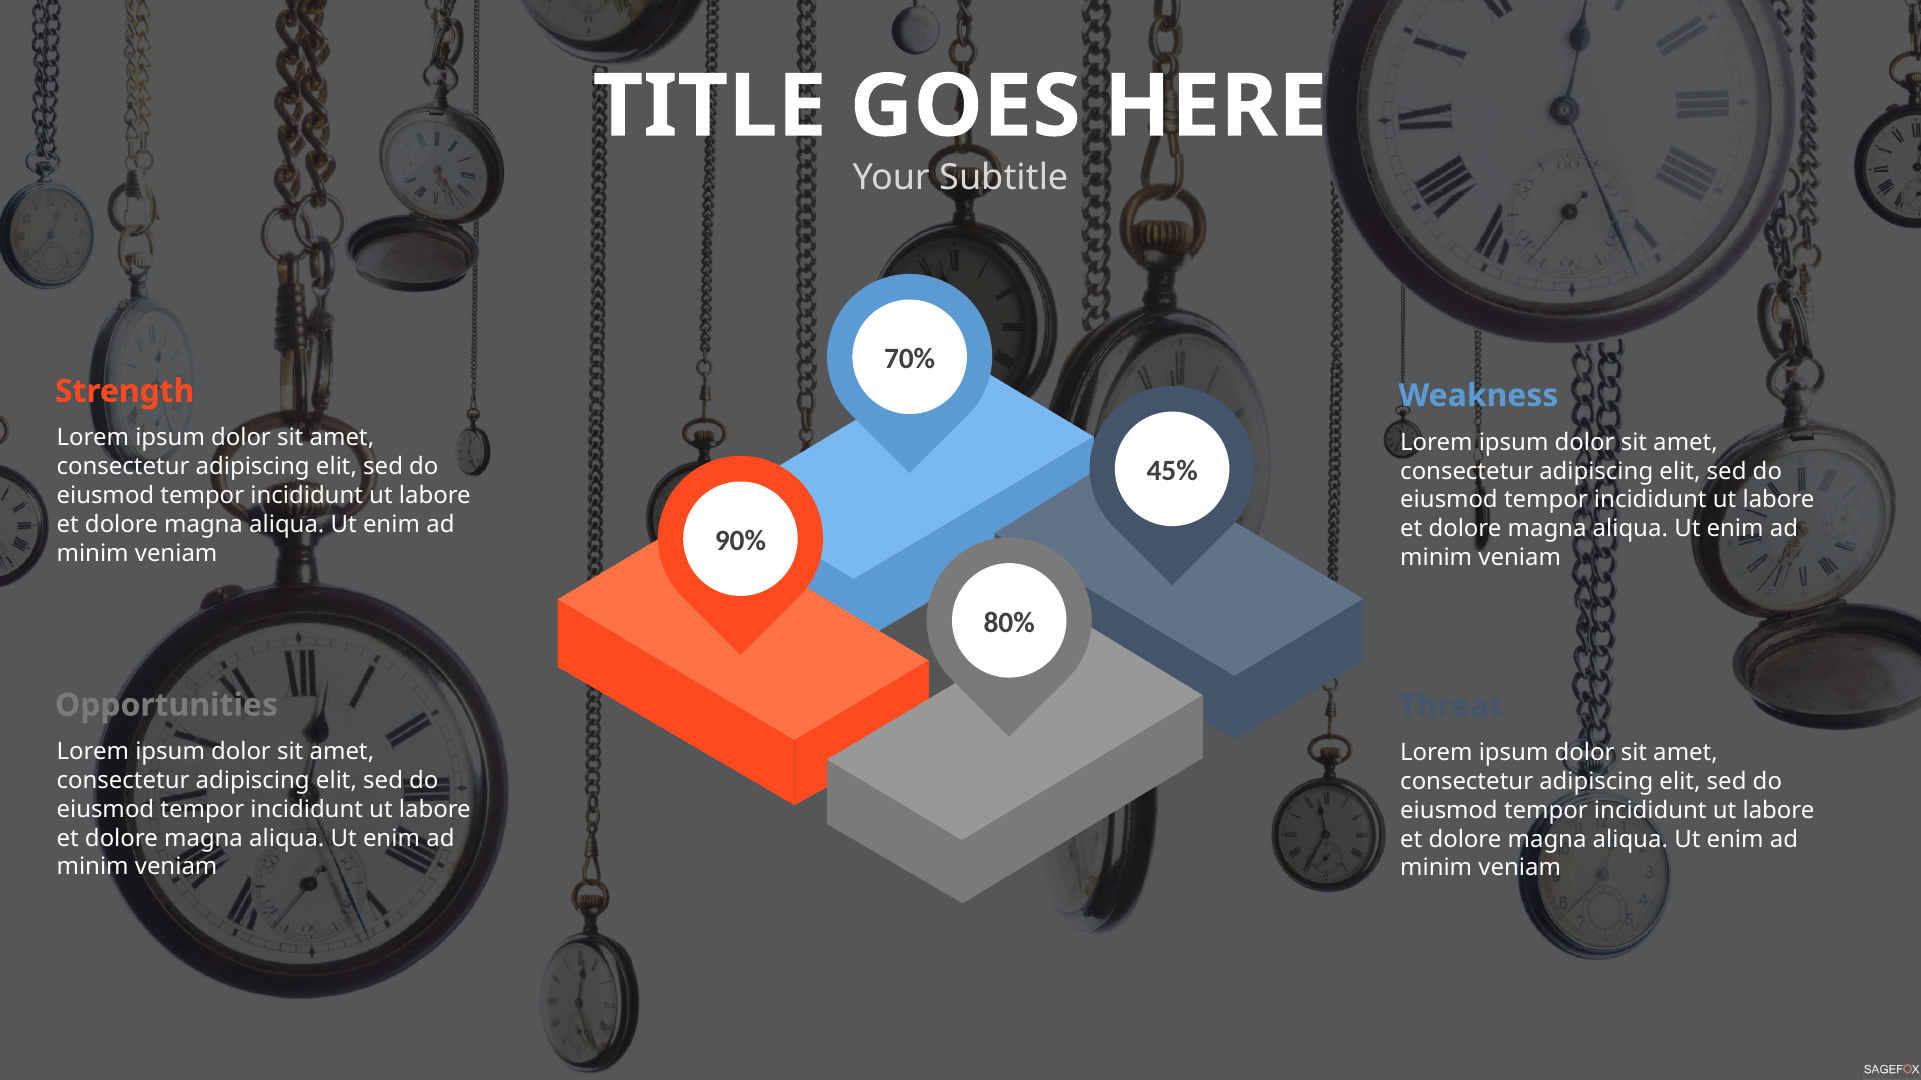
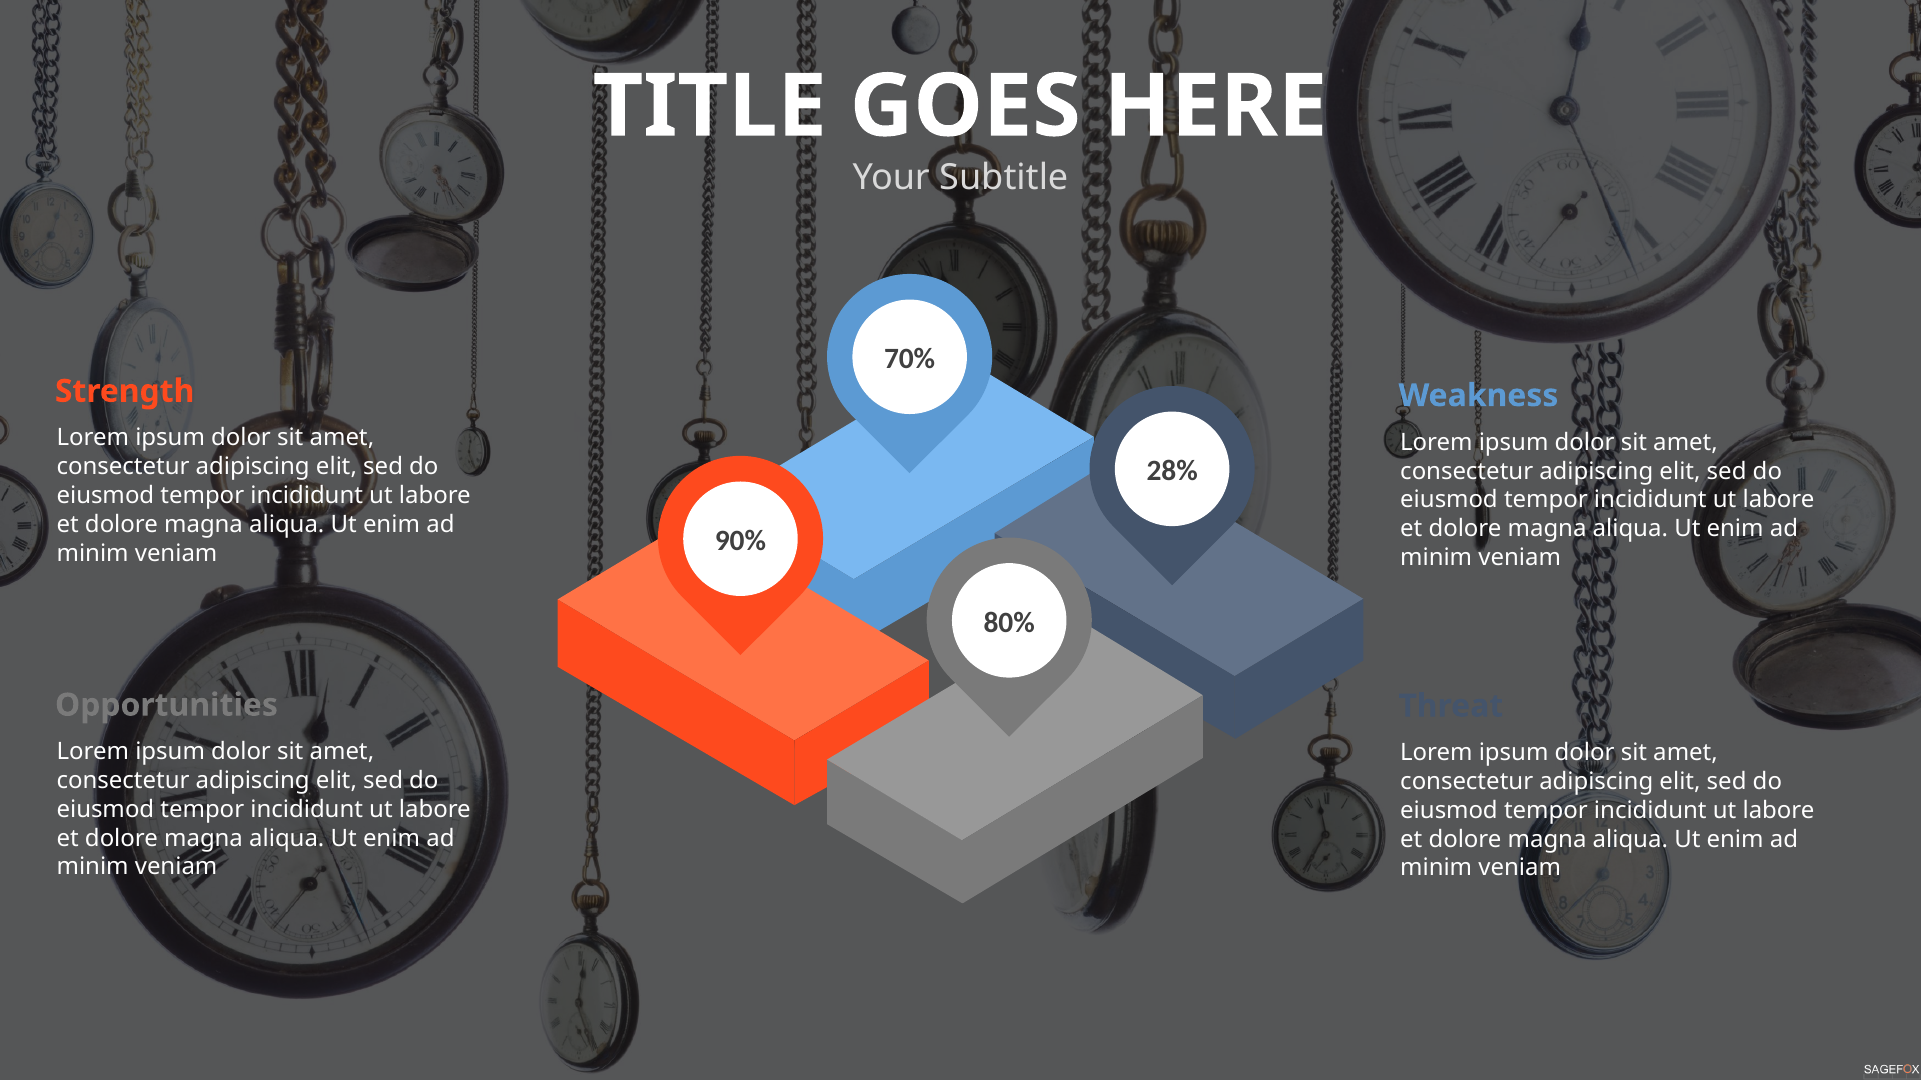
45%: 45% -> 28% (1172, 471)
